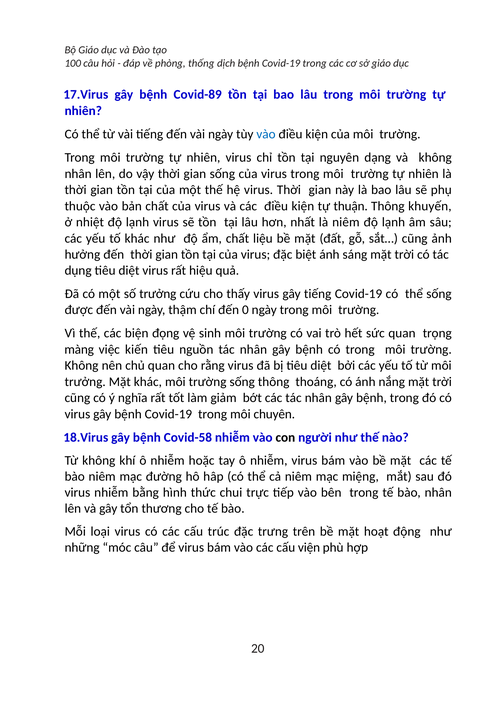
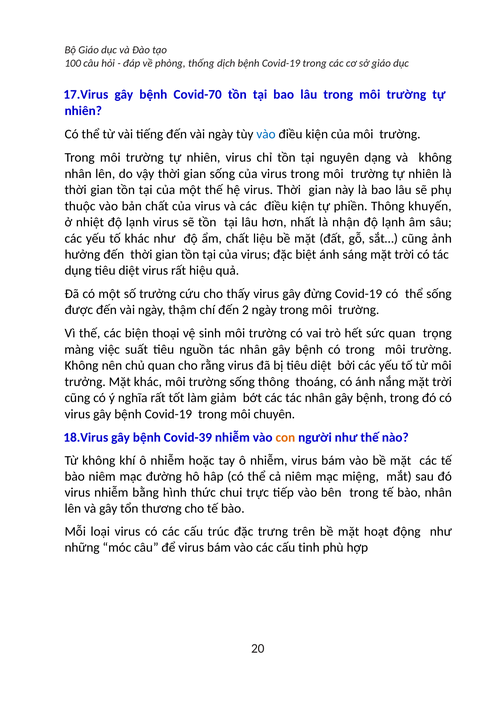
Covid-89: Covid-89 -> Covid-70 (198, 94)
thuận: thuận -> phiền (351, 206)
là niêm: niêm -> nhận (346, 222)
gây tiếng: tiếng -> đừng (318, 294)
0: 0 -> 2 (245, 310)
đọng: đọng -> thoại (166, 333)
kiến: kiến -> suất (136, 349)
Covid-58: Covid-58 -> Covid-39 (188, 437)
con colour: black -> orange (285, 437)
viện: viện -> tinh (309, 547)
